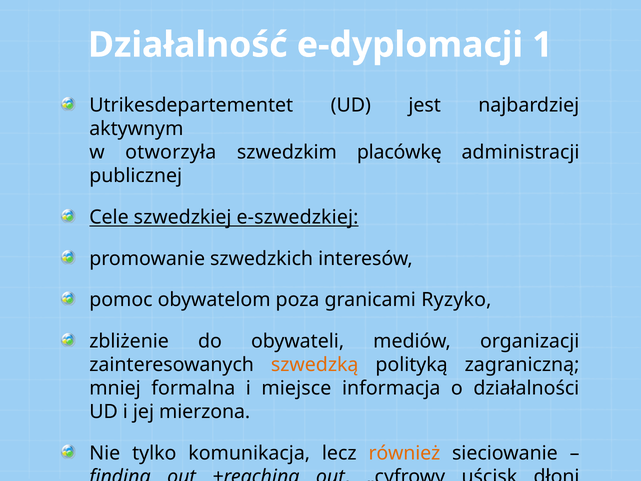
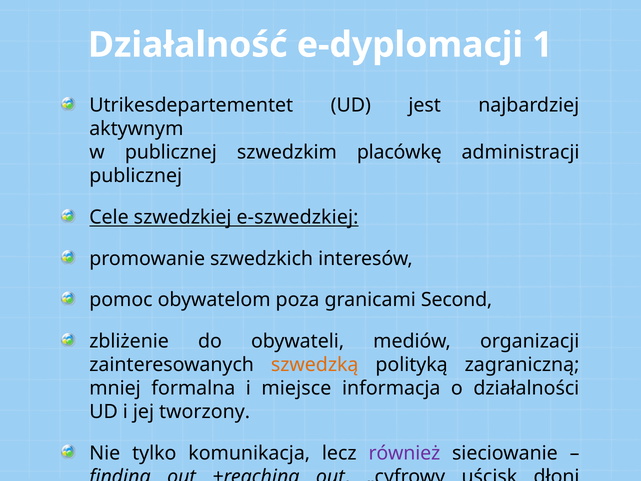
w otworzyła: otworzyła -> publicznej (171, 152)
Ryzyko: Ryzyko -> Second (457, 300)
mierzona: mierzona -> tworzony (205, 412)
również colour: orange -> purple (404, 453)
